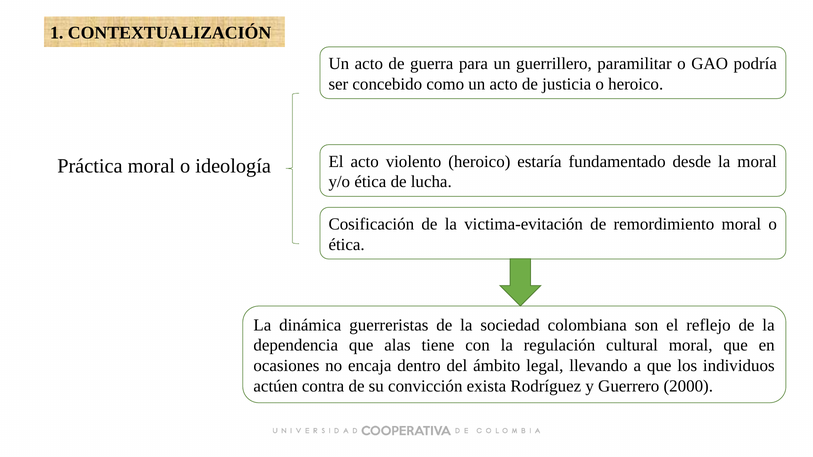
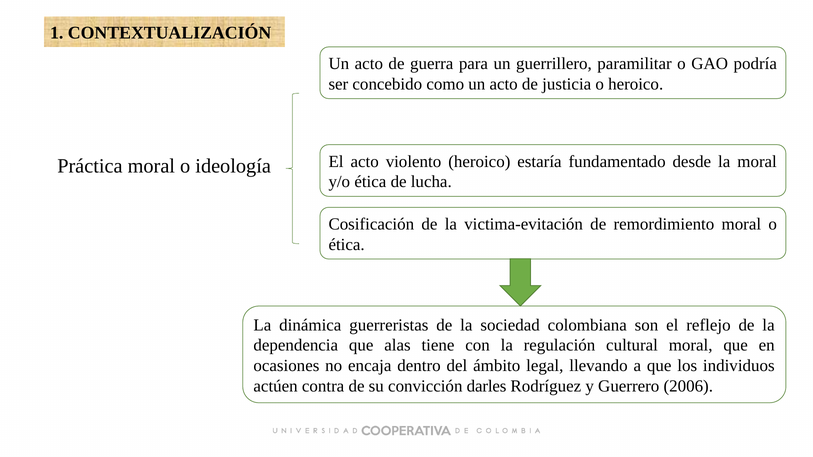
exista: exista -> darles (487, 386)
2000: 2000 -> 2006 (688, 386)
